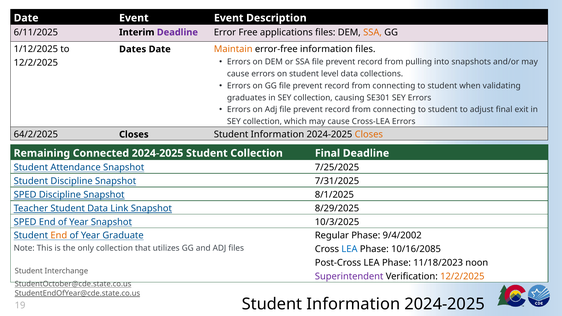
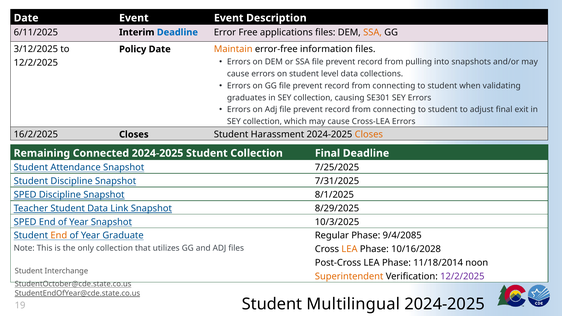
Deadline colour: purple -> blue (177, 32)
1/12/2025: 1/12/2025 -> 3/12/2025 (36, 49)
Dates: Dates -> Policy (133, 49)
64/2/2025: 64/2/2025 -> 16/2/2025 (36, 134)
Closes Student Information: Information -> Harassment (277, 134)
9/4/2002: 9/4/2002 -> 9/4/2085 (402, 236)
LEA colour: blue -> orange (349, 249)
10/16/2085: 10/16/2085 -> 10/16/2028 (416, 249)
11/18/2023: 11/18/2023 -> 11/18/2014 (438, 263)
Superintendent colour: purple -> orange (349, 276)
12/2/2025 colour: orange -> purple (462, 276)
19 Student Information: Information -> Multilingual (353, 304)
